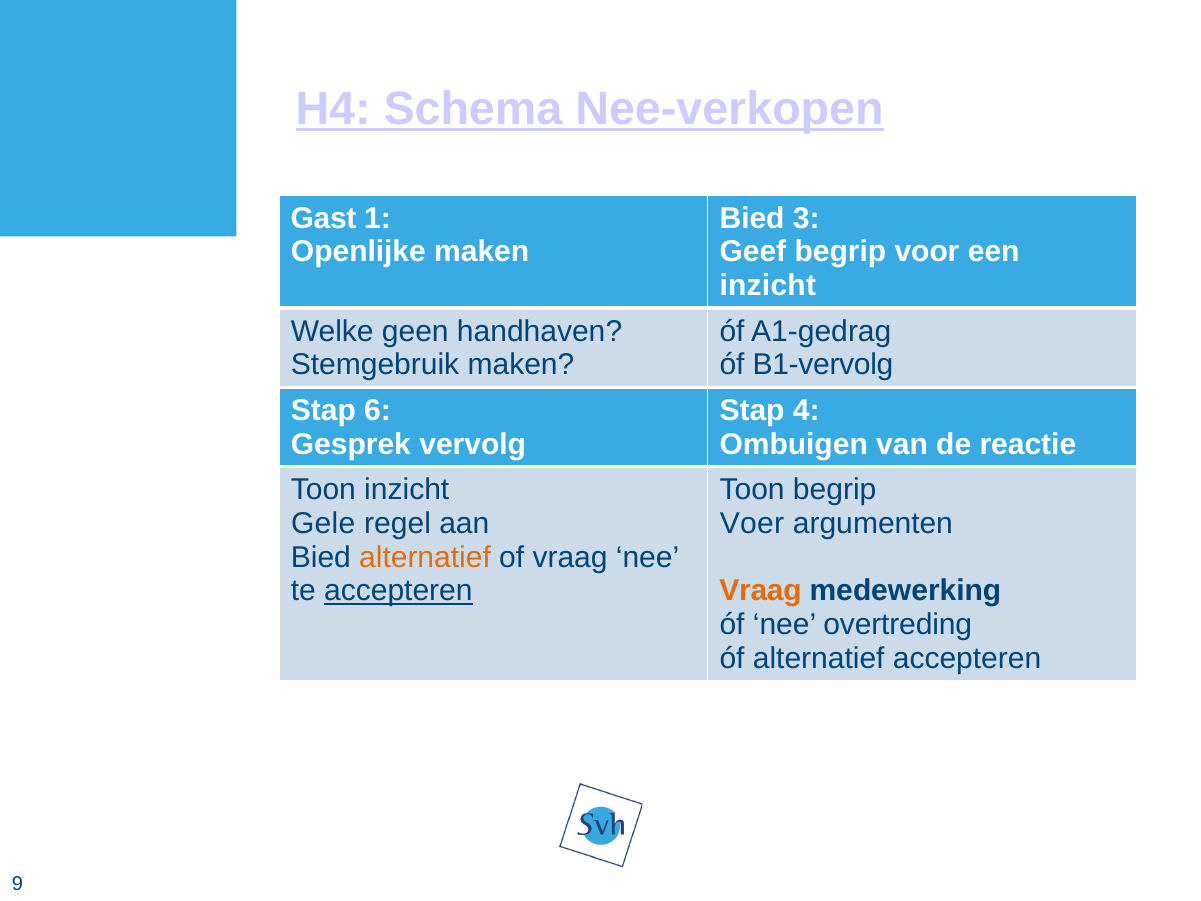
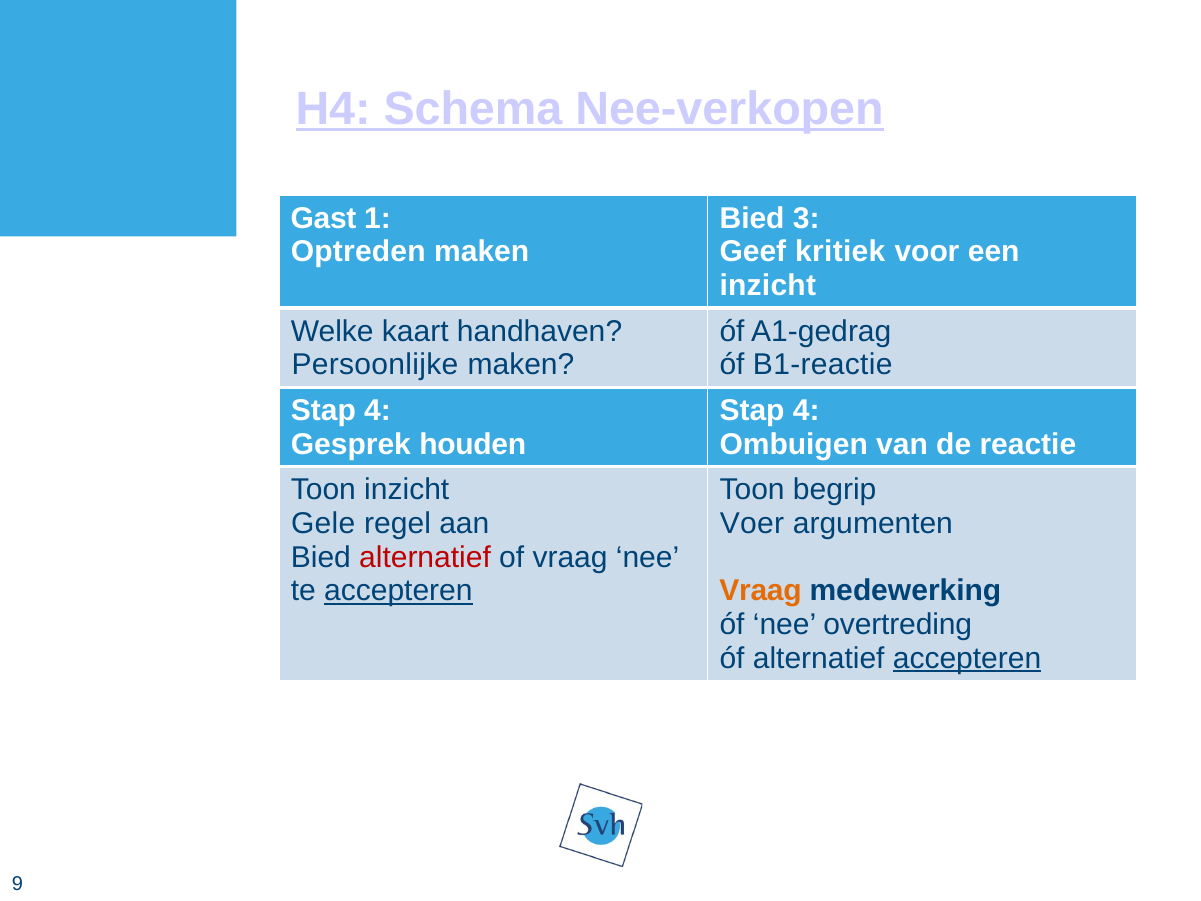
Openlijke: Openlijke -> Optreden (358, 252)
Geef begrip: begrip -> kritiek (840, 252)
geen: geen -> kaart (415, 331)
Stemgebruik: Stemgebruik -> Persoonlijke (375, 365)
B1-vervolg: B1-vervolg -> B1-reactie (823, 365)
6: 6 -> 4 (377, 411)
vervolg: vervolg -> houden (473, 444)
alternatief colour: orange -> red (425, 557)
accepteren underline: none -> present (967, 658)
